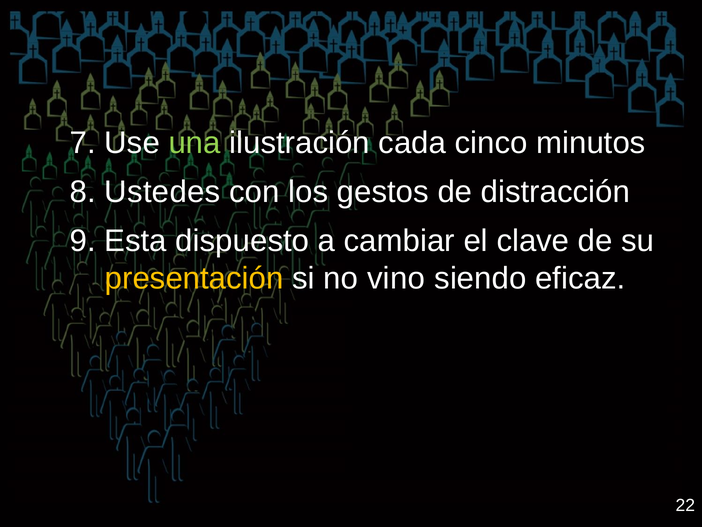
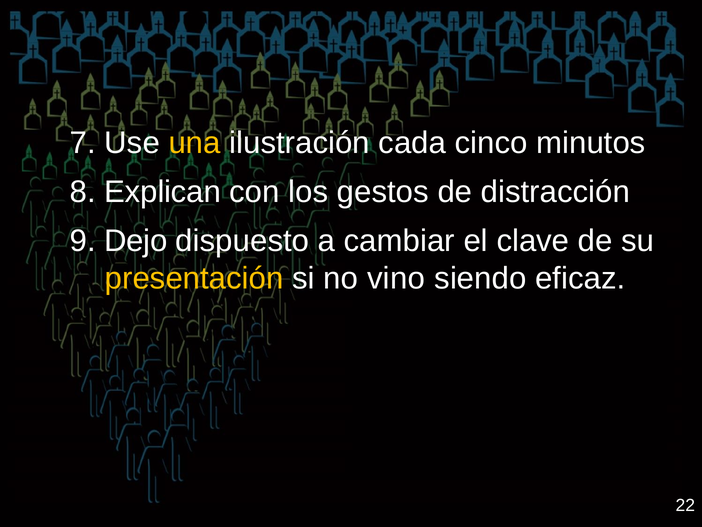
una colour: light green -> yellow (195, 143)
Ustedes: Ustedes -> Explican (163, 192)
Esta: Esta -> Dejo (136, 241)
